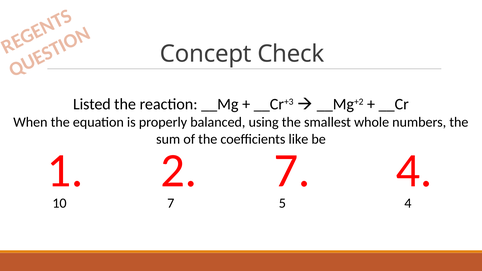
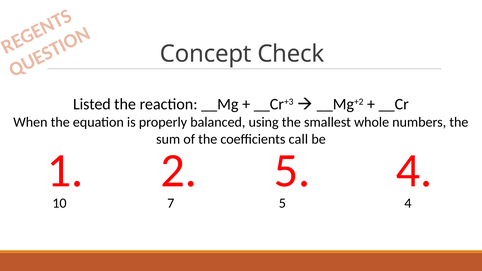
like: like -> call (298, 139)
1 7: 7 -> 5 (292, 171)
